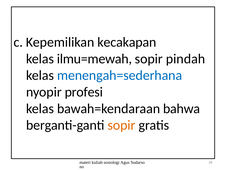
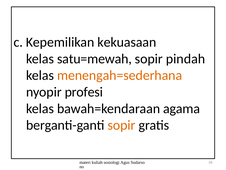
kecakapan: kecakapan -> kekuasaan (127, 42)
ilmu=mewah: ilmu=mewah -> satu=mewah (94, 59)
menengah=sederhana colour: blue -> orange (120, 75)
bahwa: bahwa -> agama (182, 108)
